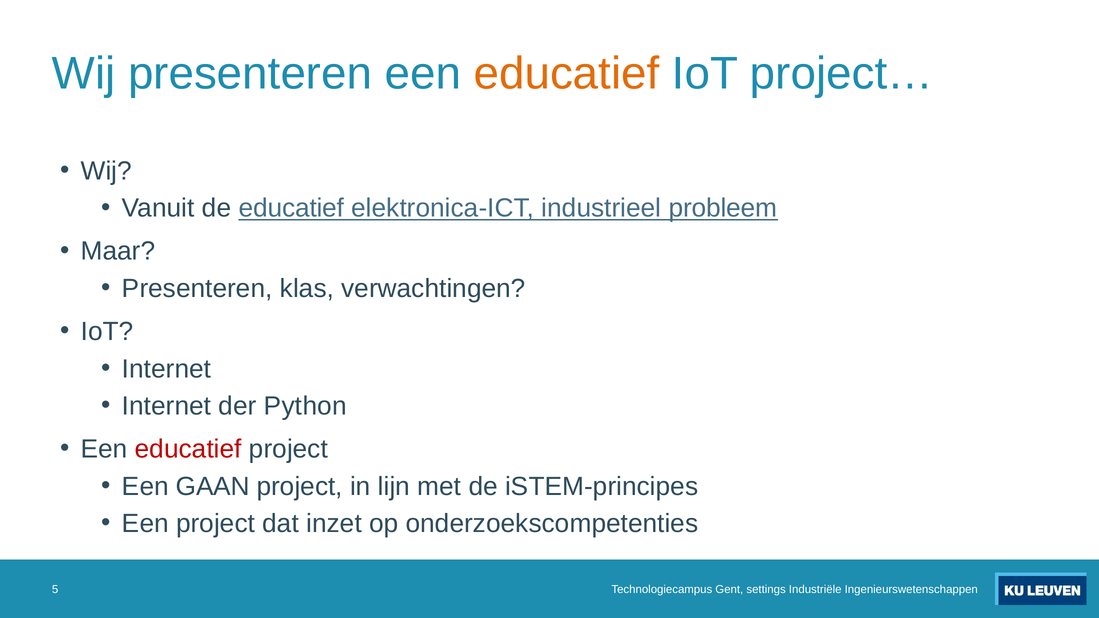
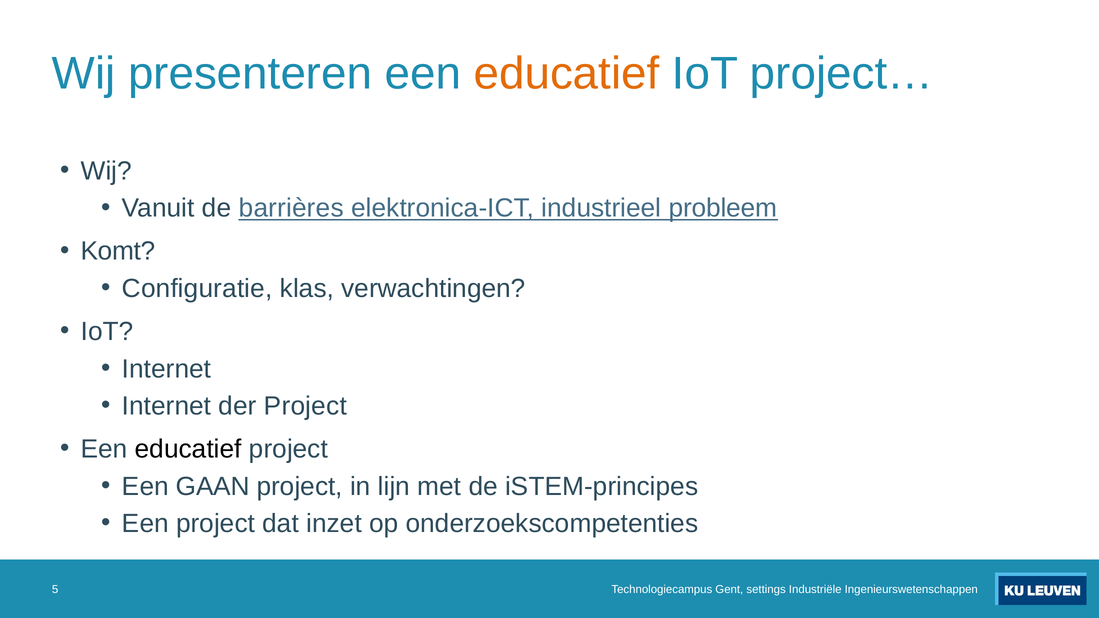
de educatief: educatief -> barrières (291, 208)
Maar: Maar -> Komt (118, 251)
Presenteren: Presenteren -> Configuratie (197, 289)
der Python: Python -> Project (305, 406)
educatief colour: red -> black (188, 449)
